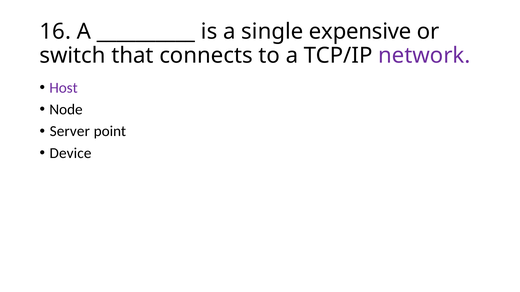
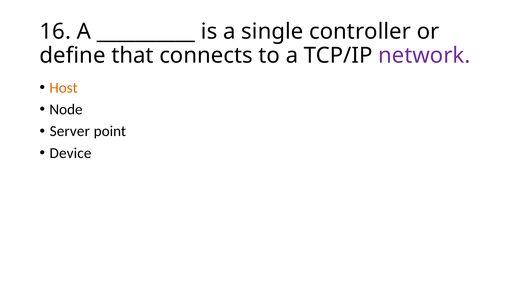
expensive: expensive -> controller (360, 32)
switch: switch -> define (73, 56)
Host colour: purple -> orange (64, 88)
